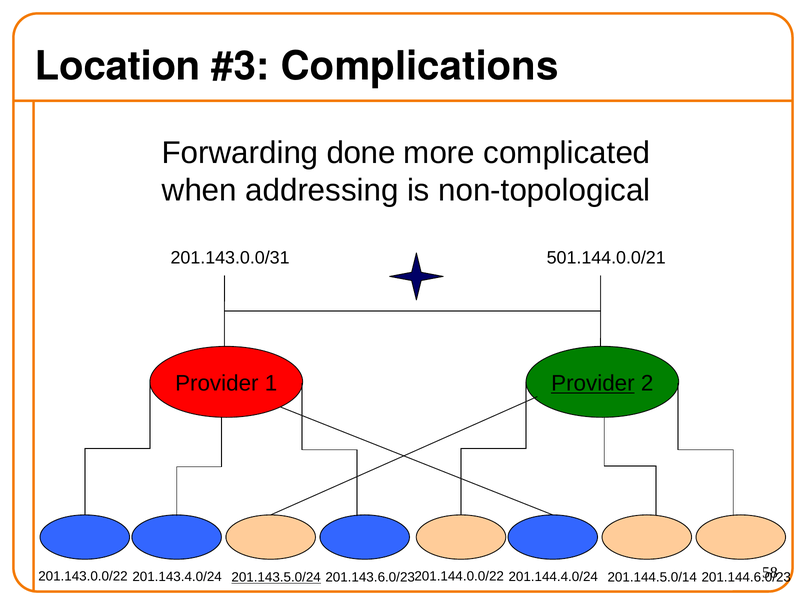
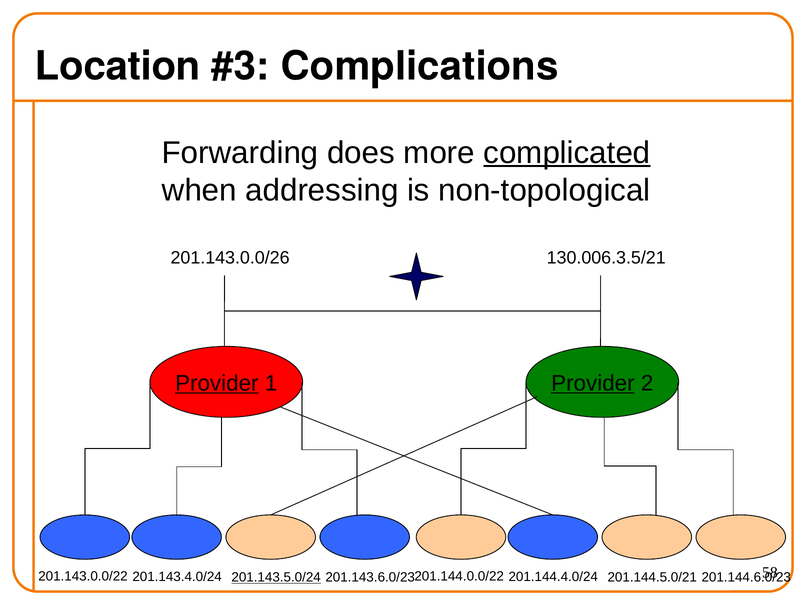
done: done -> does (361, 153)
complicated underline: none -> present (567, 153)
201.143.0.0/31: 201.143.0.0/31 -> 201.143.0.0/26 (230, 258)
501.144.0.0/21: 501.144.0.0/21 -> 130.006.3.5/21 (606, 258)
Provider underline: none -> present (217, 383)
201.144.5.0/14: 201.144.5.0/14 -> 201.144.5.0/21 (652, 577)
